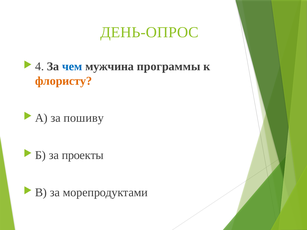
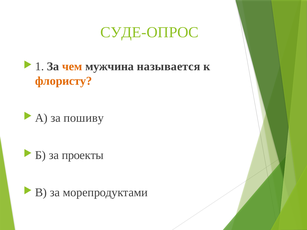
ДЕНЬ-ОПРОС: ДЕНЬ-ОПРОС -> СУДЕ-ОПРОС (149, 32)
4: 4 -> 1 (40, 67)
чем colour: blue -> orange (72, 67)
программы: программы -> называется (169, 67)
